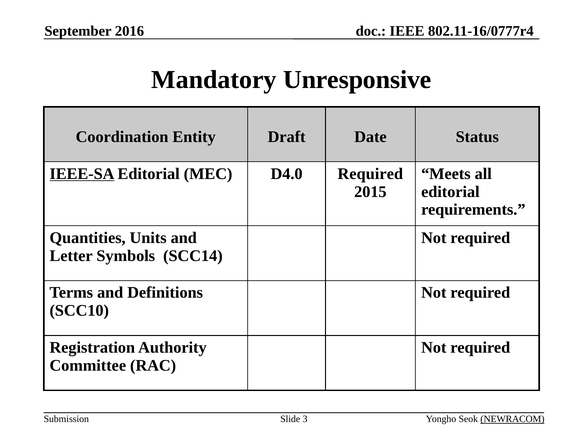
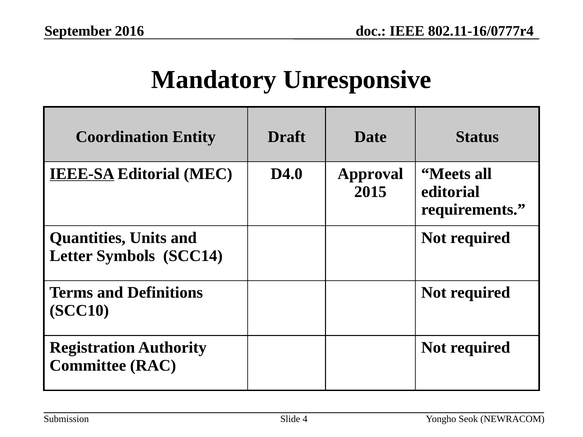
D4.0 Required: Required -> Approval (370, 174)
3: 3 -> 4 (305, 419)
NEWRACOM underline: present -> none (512, 419)
